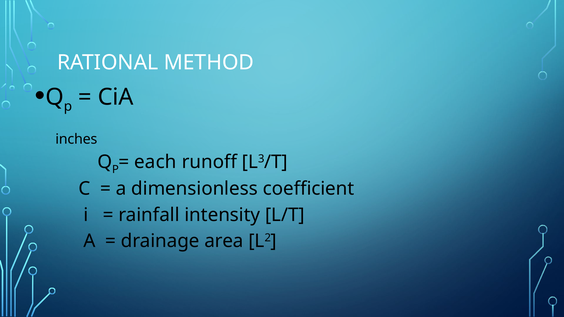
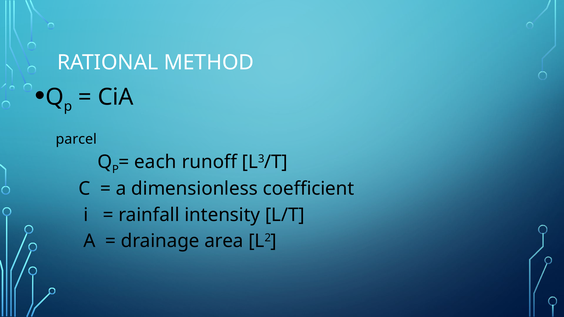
inches: inches -> parcel (76, 139)
